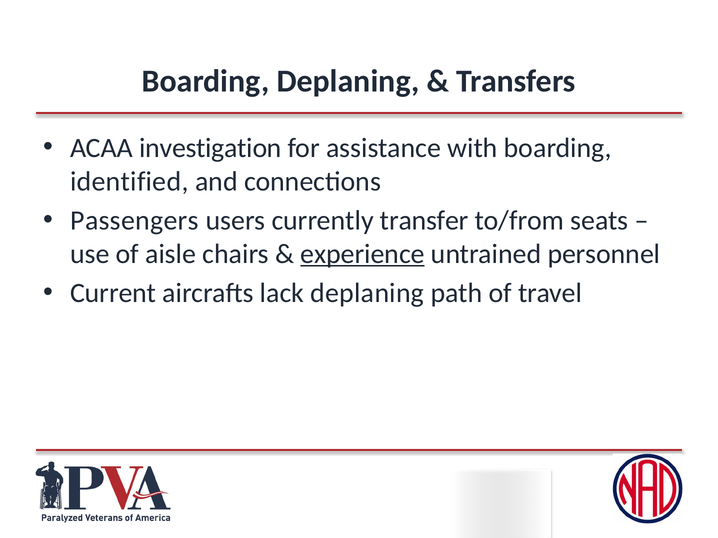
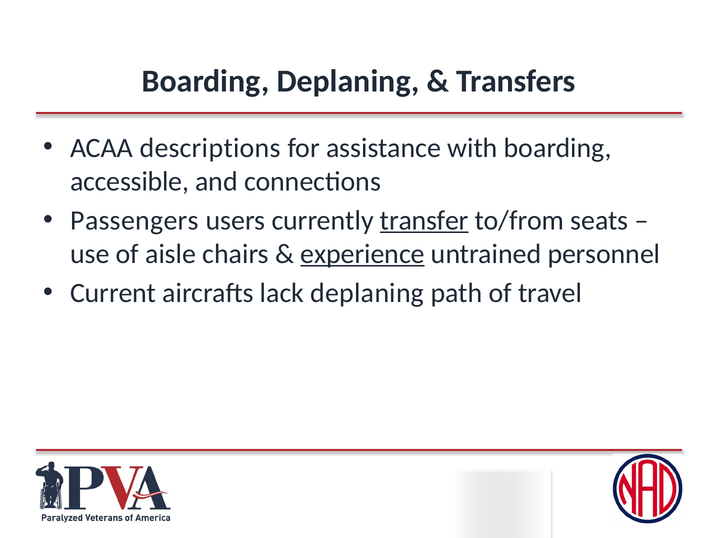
investigation: investigation -> descriptions (210, 148)
identified: identified -> accessible (130, 181)
transfer underline: none -> present (424, 221)
